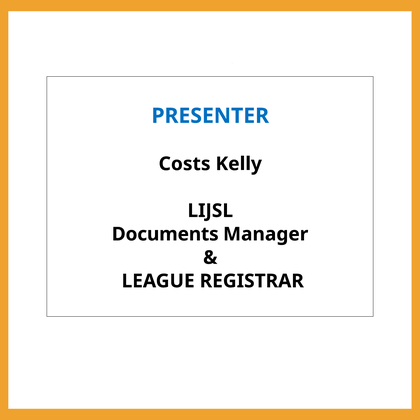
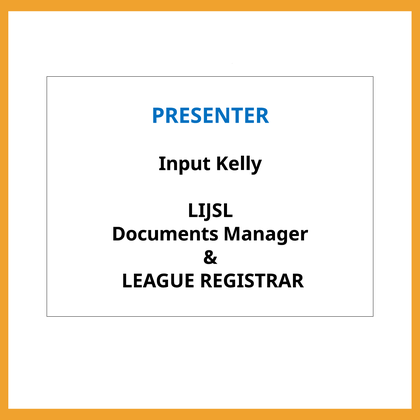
Costs: Costs -> Input (185, 164)
